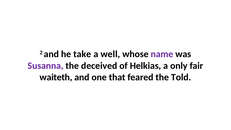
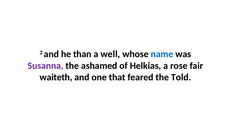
take: take -> than (82, 54)
name colour: purple -> blue (162, 54)
deceived: deceived -> ashamed (99, 66)
only: only -> rose (179, 66)
